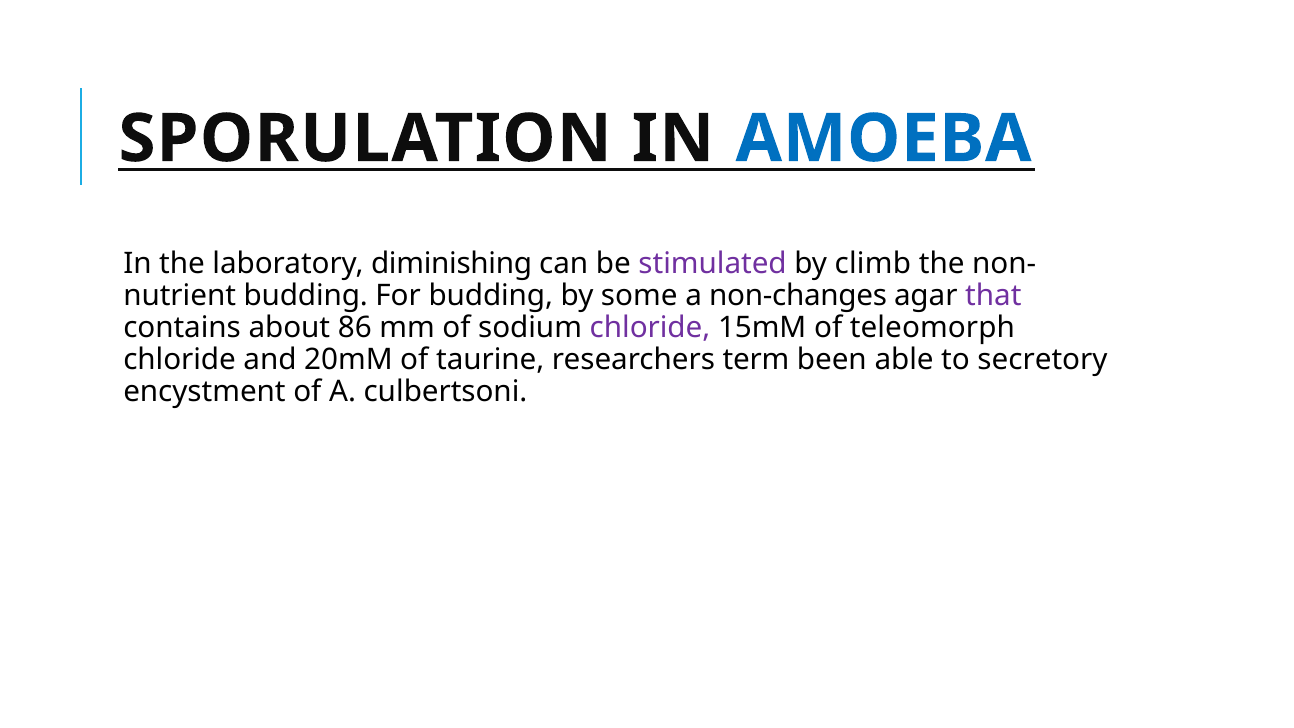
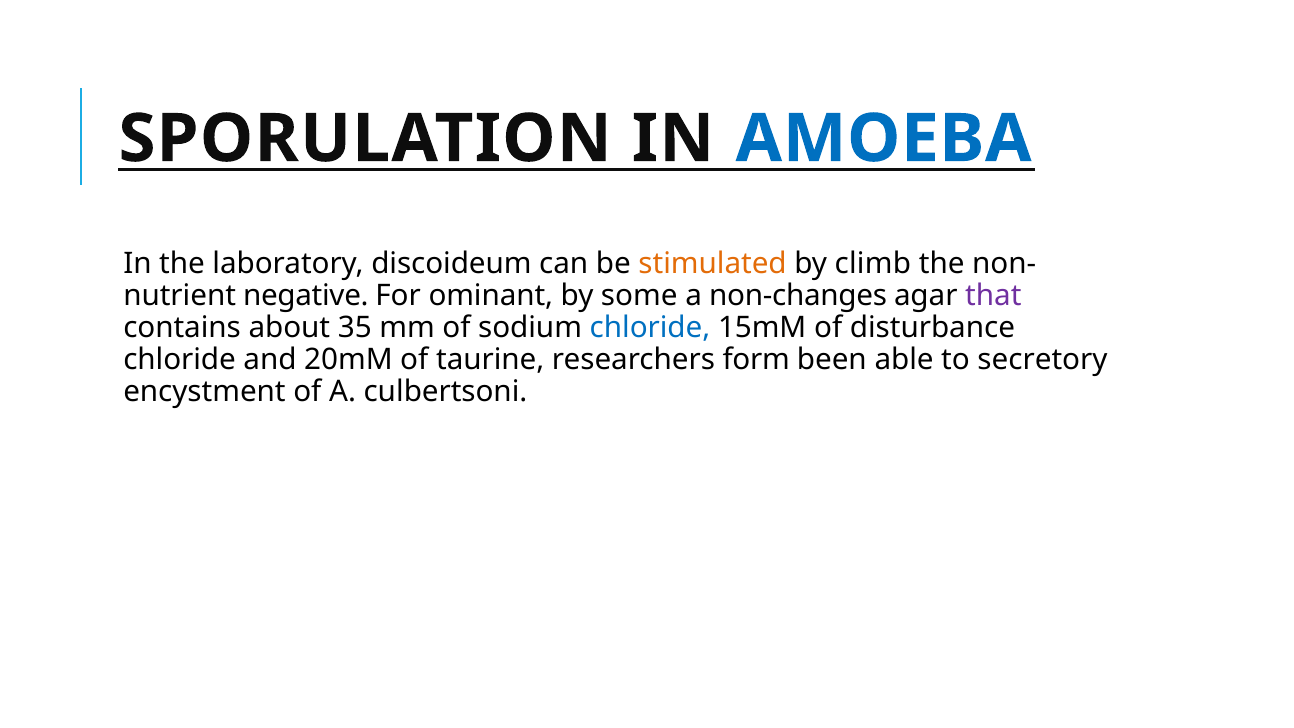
diminishing: diminishing -> discoideum (451, 263)
stimulated colour: purple -> orange (713, 263)
budding: budding -> negative (306, 295)
For budding: budding -> ominant (491, 295)
86: 86 -> 35 (355, 327)
chloride colour: purple -> blue (650, 327)
teleomorph: teleomorph -> disturbance (932, 327)
term: term -> form (756, 359)
